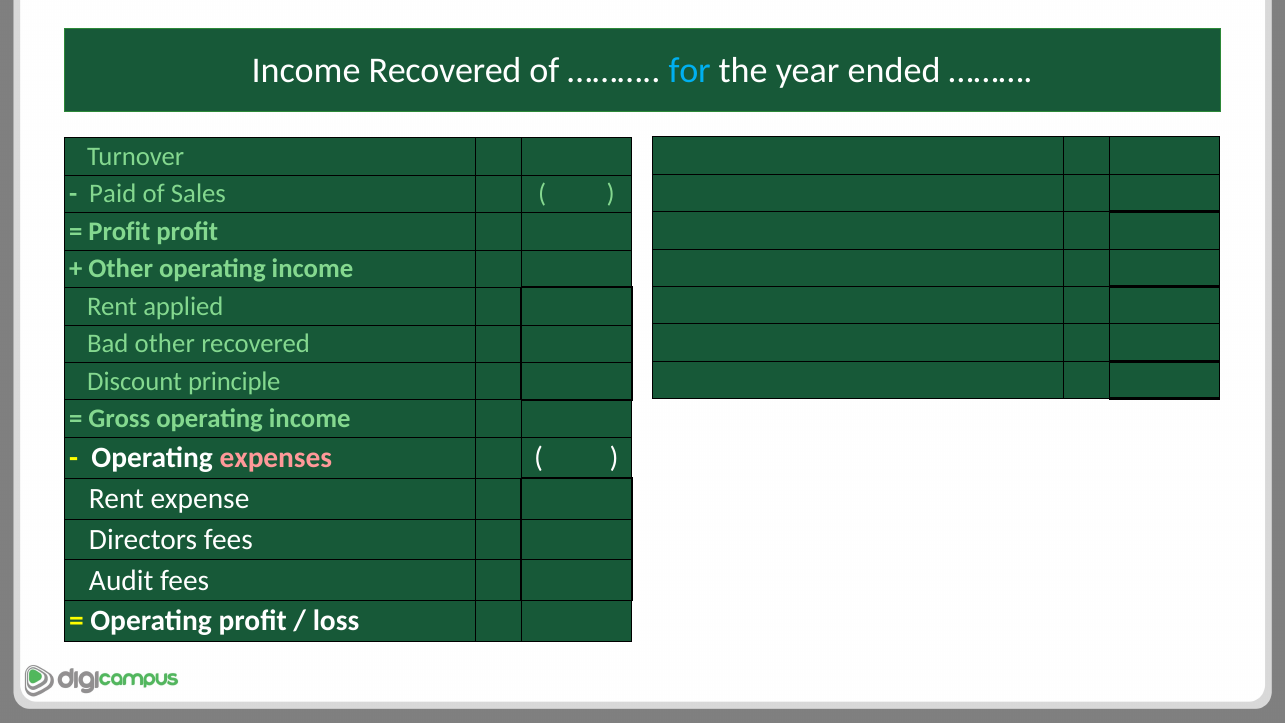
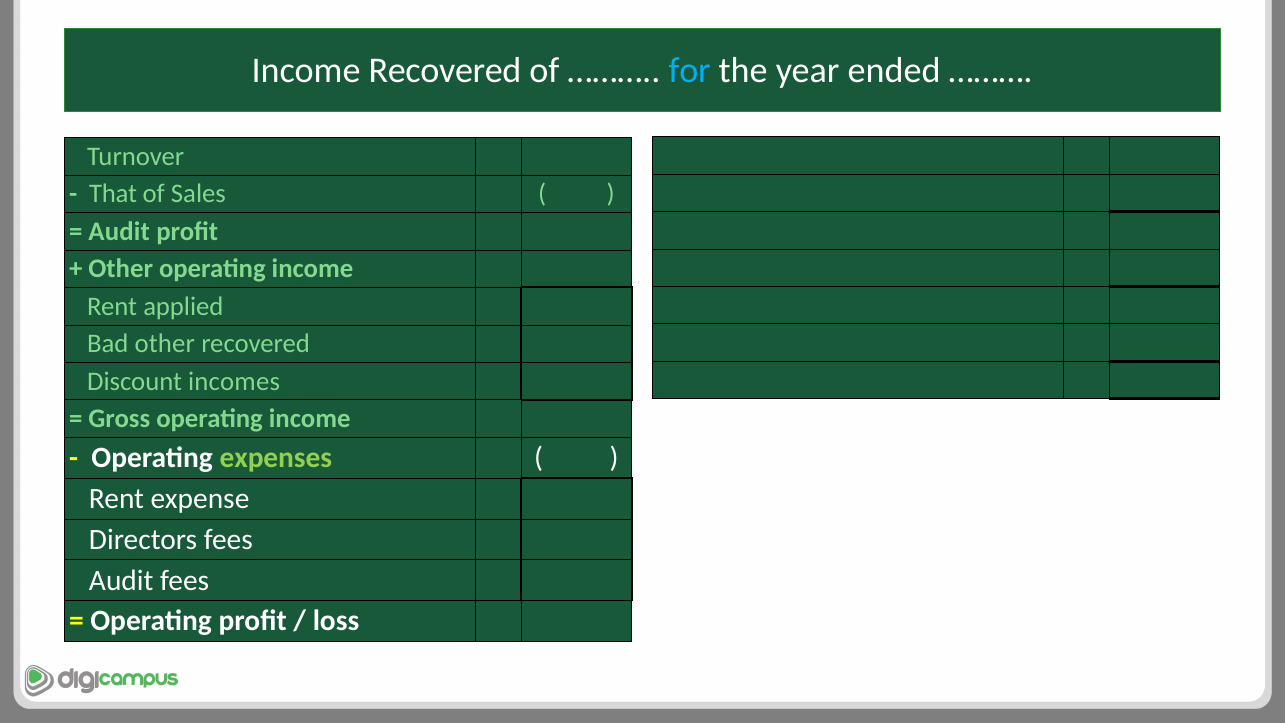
Paid: Paid -> That (113, 194)
Profit: Profit -> Audit (119, 231)
principle: principle -> incomes (234, 381)
expenses colour: pink -> light green (276, 458)
